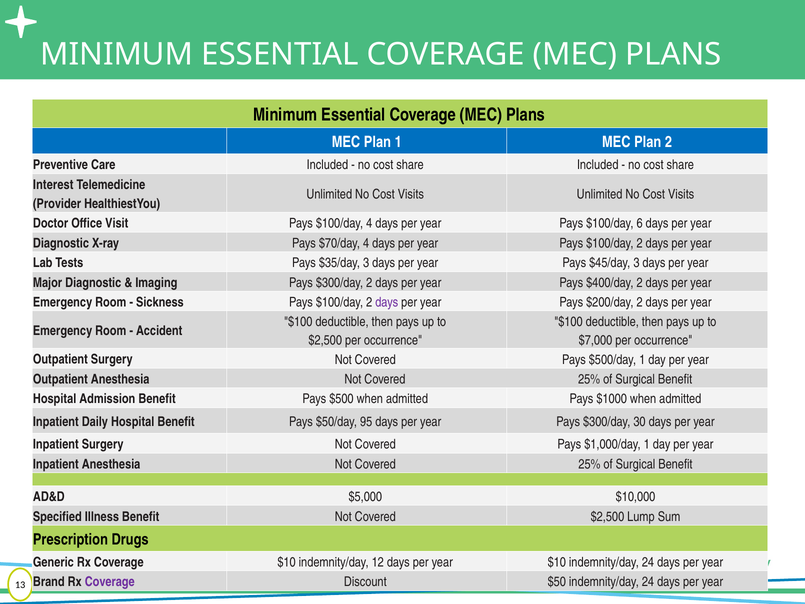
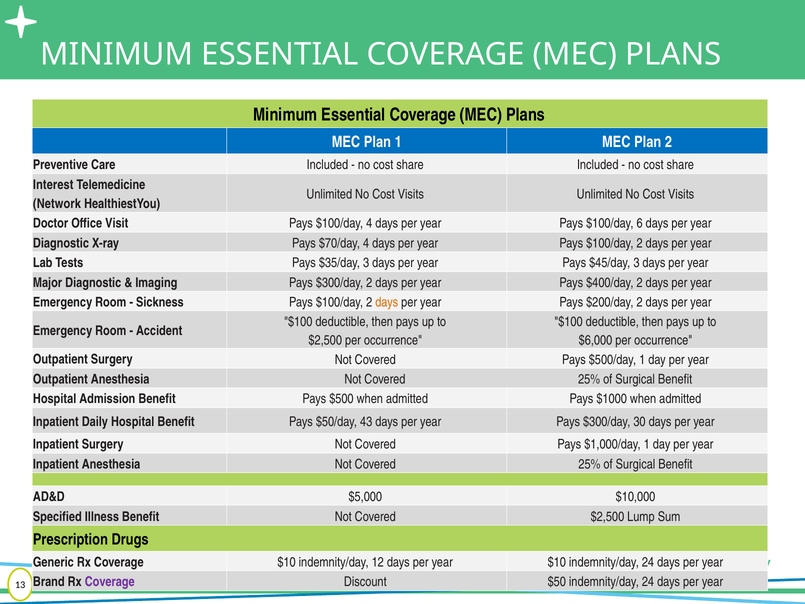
Provider: Provider -> Network (57, 204)
days colour: purple -> orange (387, 302)
$7,000: $7,000 -> $6,000 (596, 340)
95: 95 -> 43 (366, 422)
